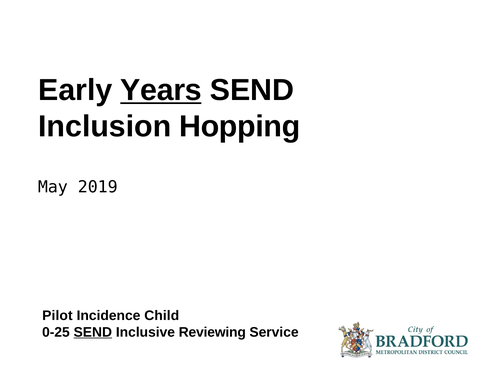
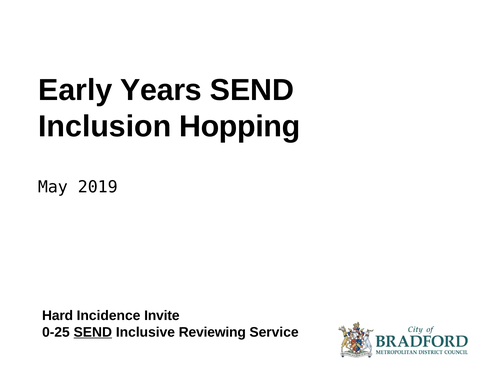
Years underline: present -> none (161, 90)
Pilot: Pilot -> Hard (58, 315)
Child: Child -> Invite (162, 315)
